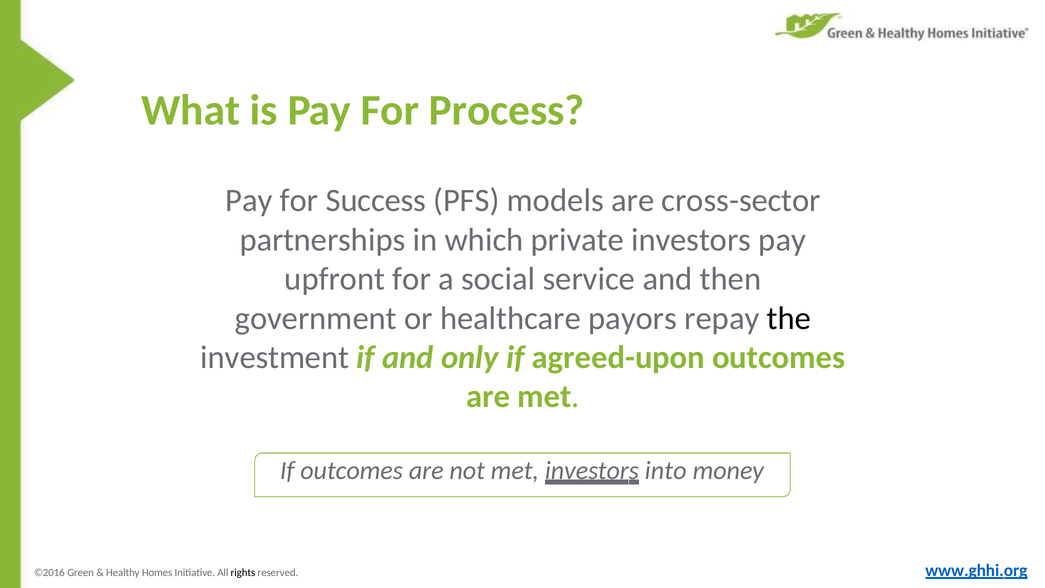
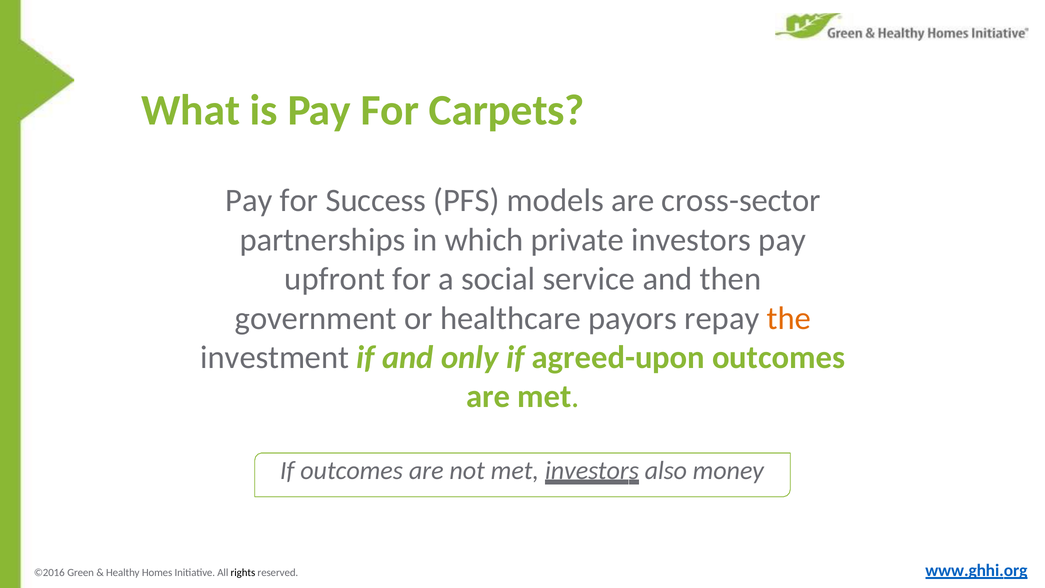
Process: Process -> Carpets (507, 111)
the colour: black -> orange (789, 318)
into: into -> also (666, 470)
